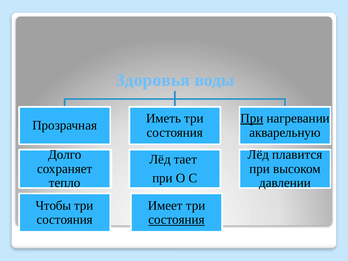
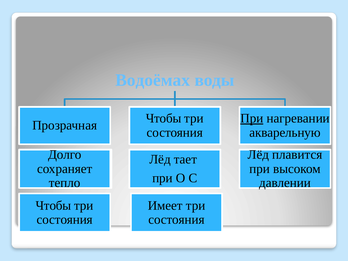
Здоровья: Здоровья -> Водоёмах (153, 80)
Иметь: Иметь -> Чтобы (164, 118)
состояния underline: present -> none (177, 220)
